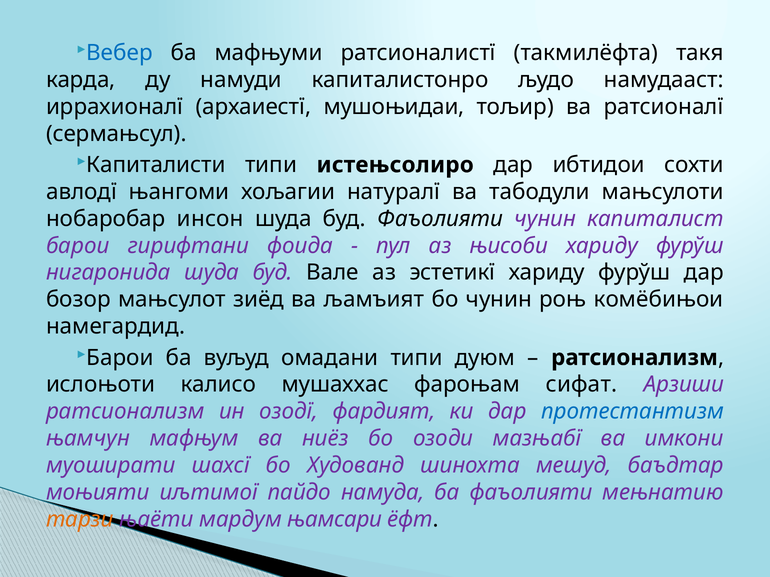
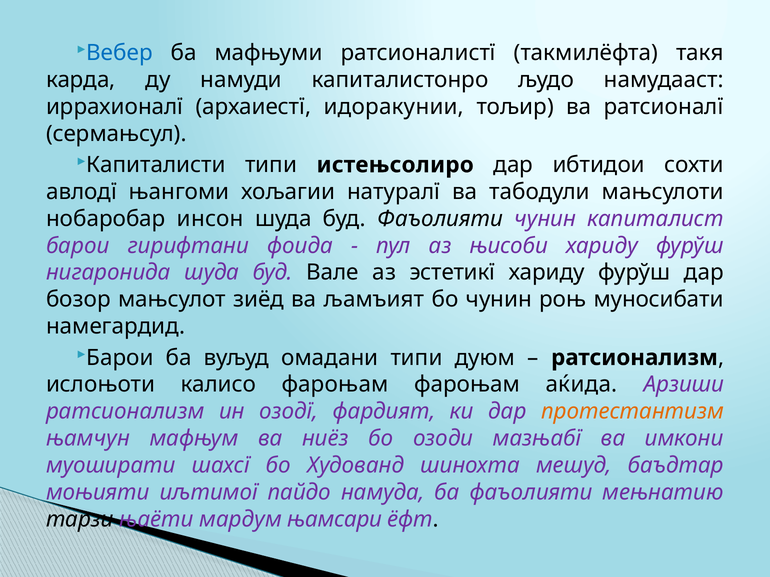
мушоњидаи: мушоњидаи -> идоракунии (394, 107)
комёбињои: комёбињои -> муносибати (659, 300)
калисо мушаххас: мушаххас -> фароњам (335, 385)
сифат: сифат -> аќида (582, 385)
протестантизм colour: blue -> orange (632, 412)
тарзи colour: orange -> black (80, 520)
